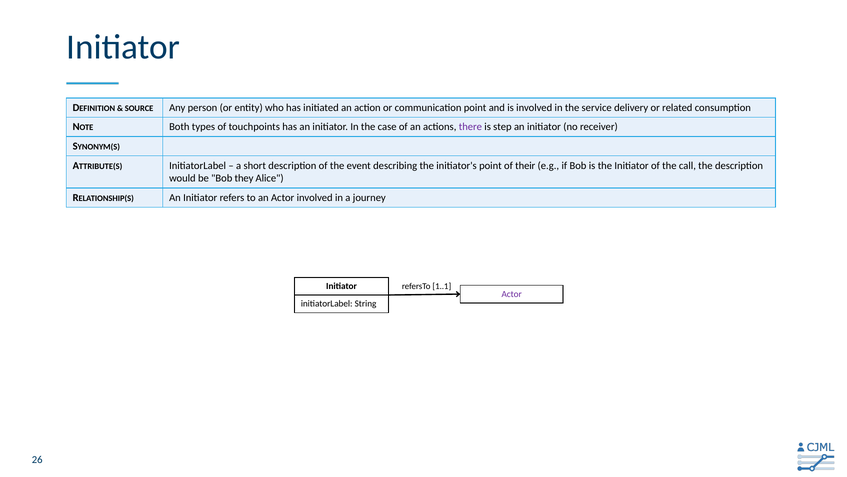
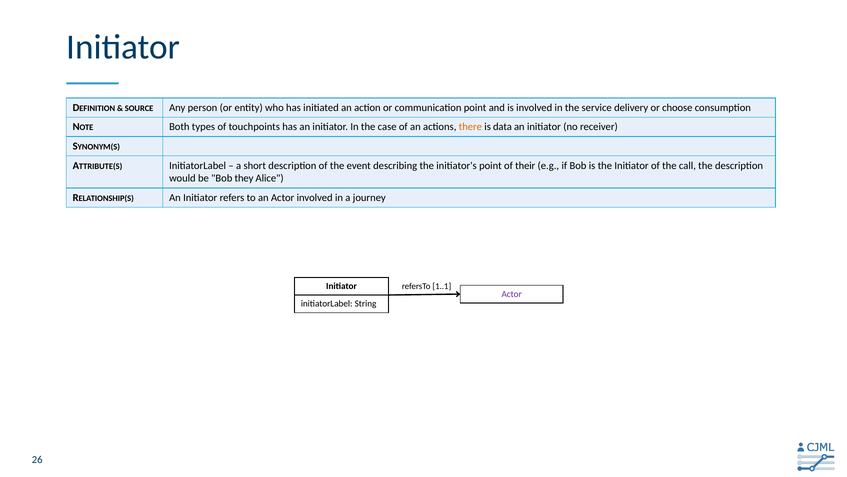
related: related -> choose (677, 108)
there colour: purple -> orange (470, 127)
step: step -> data (502, 127)
